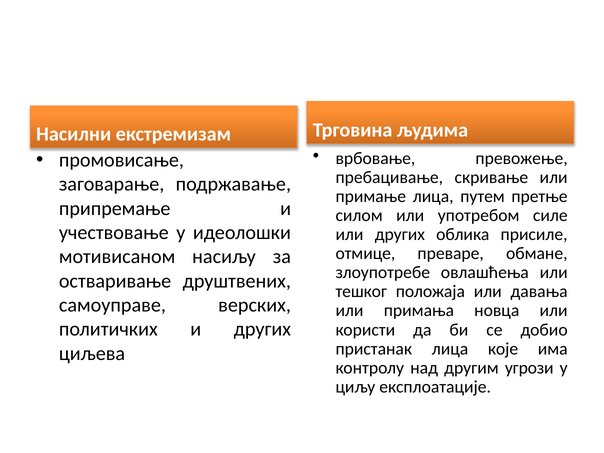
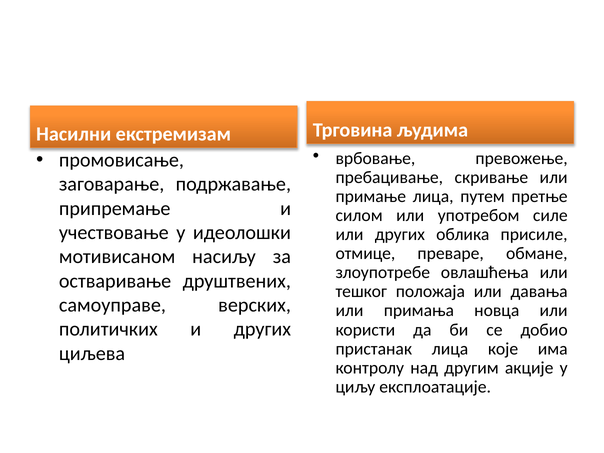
угрози: угрози -> акције (529, 368)
